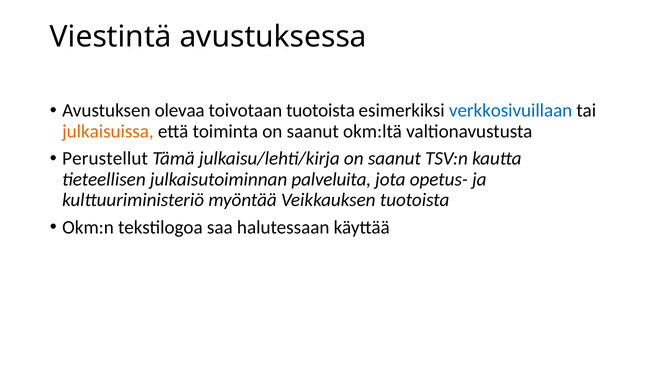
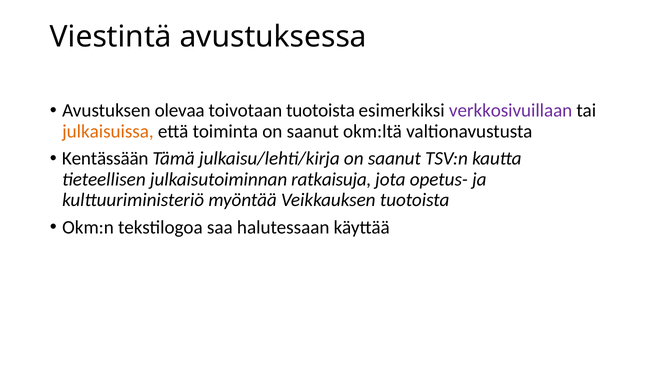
verkkosivuillaan colour: blue -> purple (511, 111)
Perustellut: Perustellut -> Kentässään (105, 159)
palveluita: palveluita -> ratkaisuja (331, 179)
